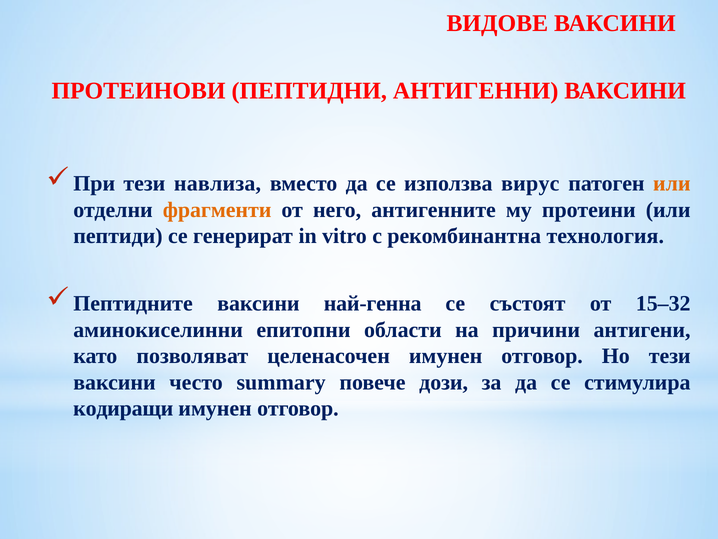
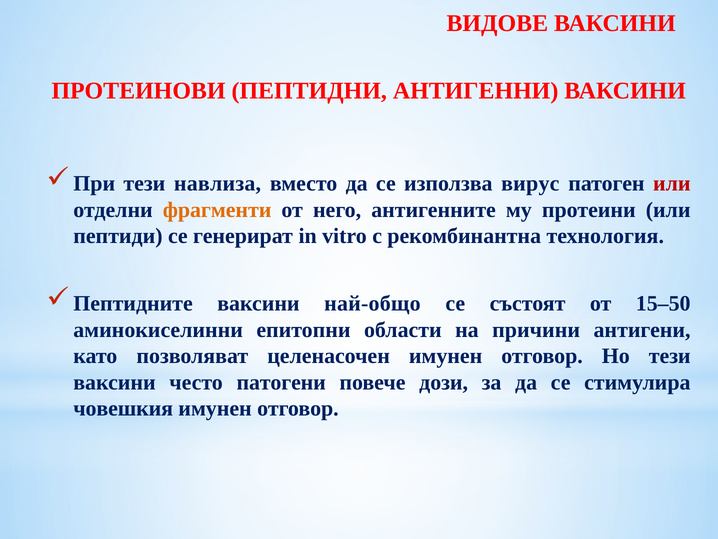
или colour: orange -> red (672, 183)
най-генна: най-генна -> най-общо (372, 303)
15–32: 15–32 -> 15–50 (663, 303)
summary: summary -> патогени (281, 382)
кодиращи: кодиращи -> човешкия (123, 408)
